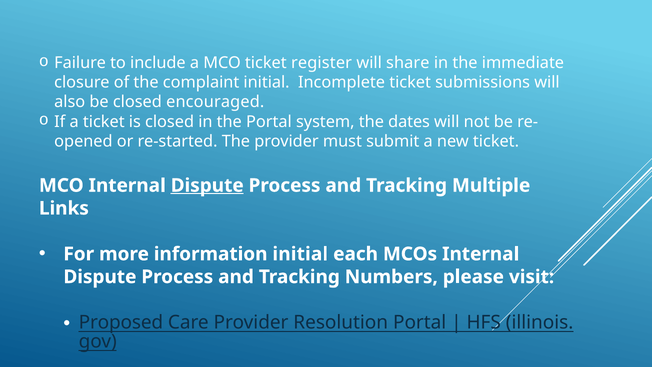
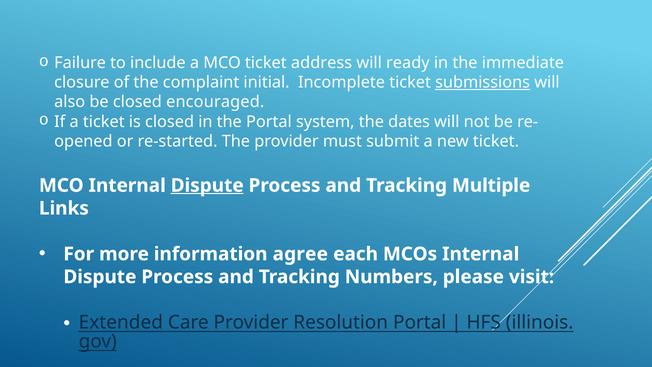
register: register -> address (322, 63)
share: share -> ready (408, 63)
submissions underline: none -> present (483, 82)
information initial: initial -> agree (300, 254)
Proposed: Proposed -> Extended (121, 322)
